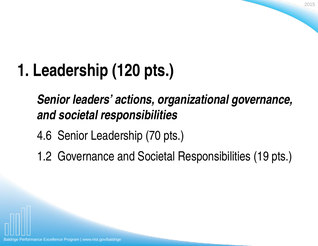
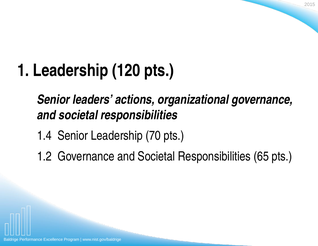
4.6: 4.6 -> 1.4 (44, 136)
19: 19 -> 65 (261, 156)
